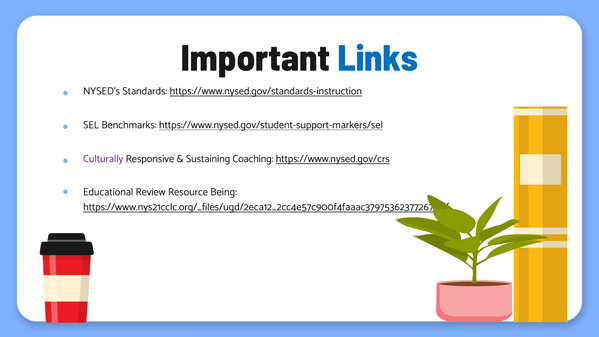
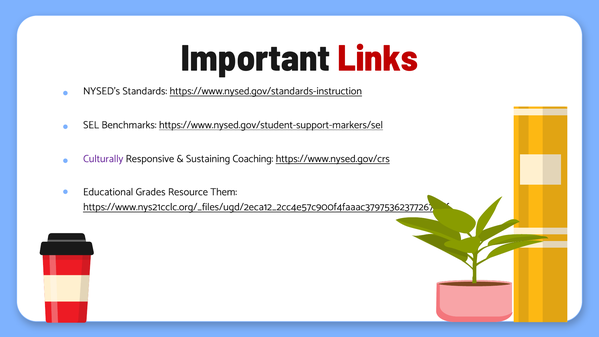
Links colour: blue -> red (378, 59)
Review: Review -> Grades (151, 192)
Being: Being -> Them (224, 192)
